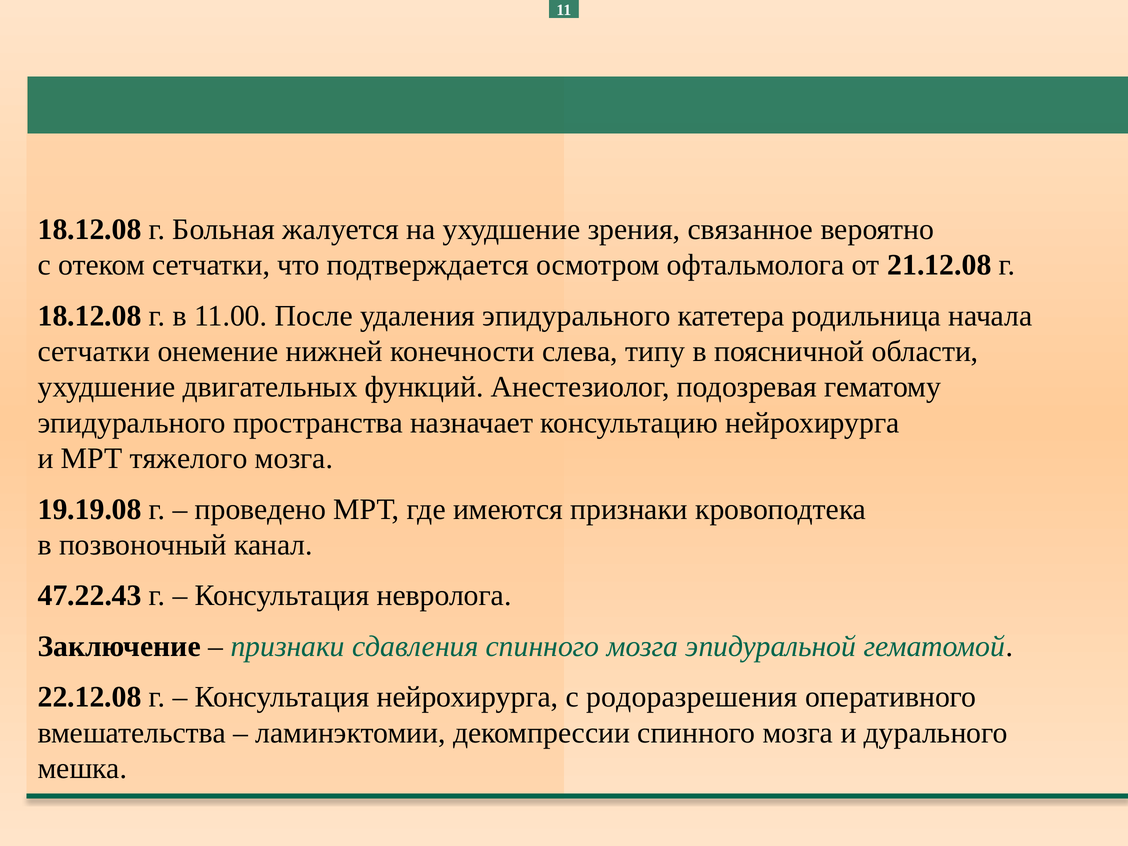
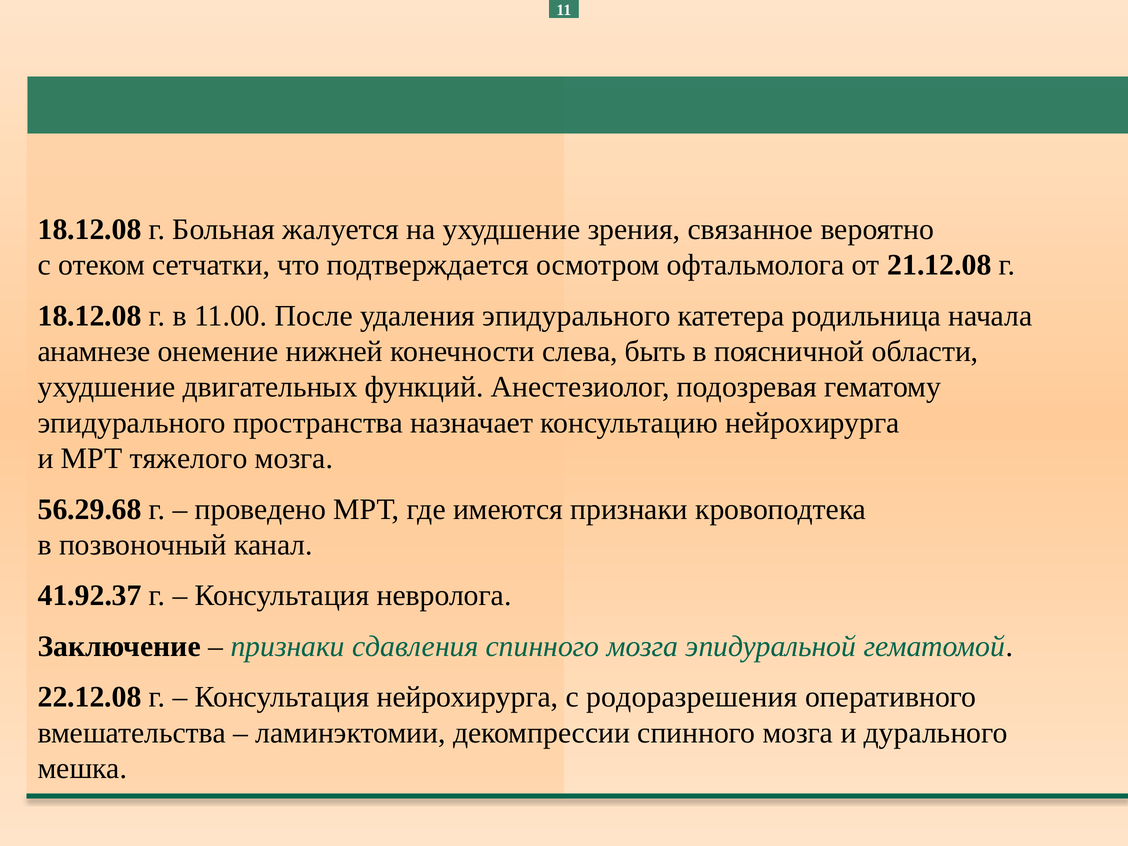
сетчатки: сетчатки -> анамнезе (94, 351)
типу: типу -> быть (655, 351)
19.19.08: 19.19.08 -> 56.29.68 (90, 509)
47.22.43: 47.22.43 -> 41.92.37 (90, 596)
